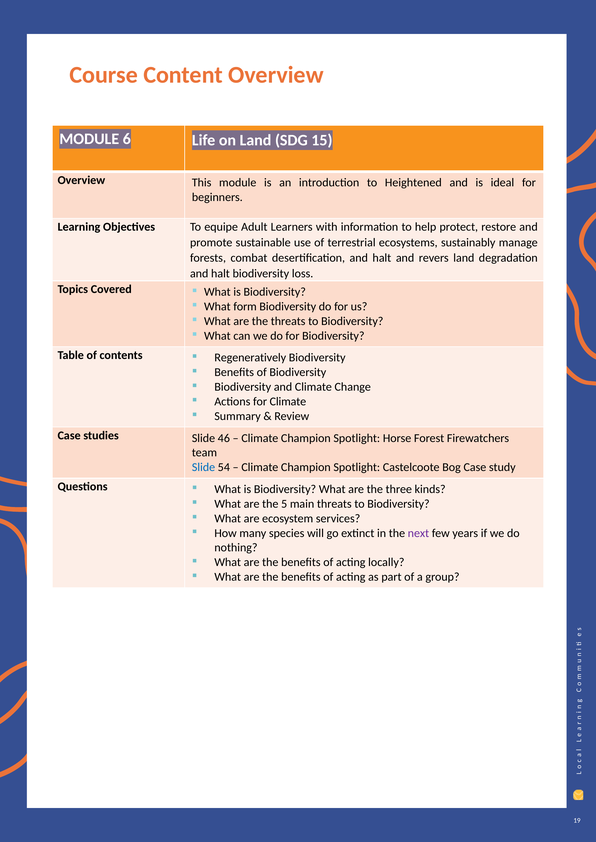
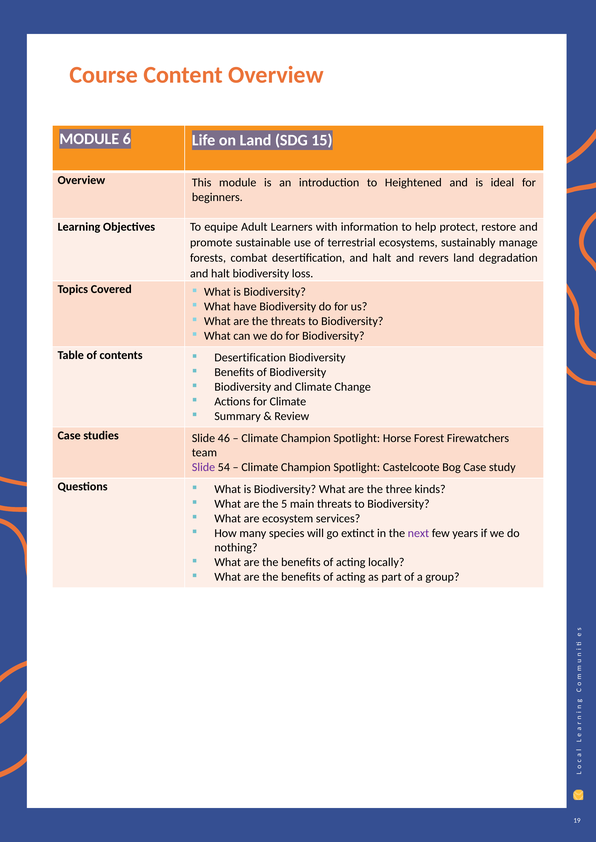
form: form -> have (245, 307)
Regeneratively: Regeneratively -> Desertification (250, 358)
Slide colour: blue -> purple (203, 468)
